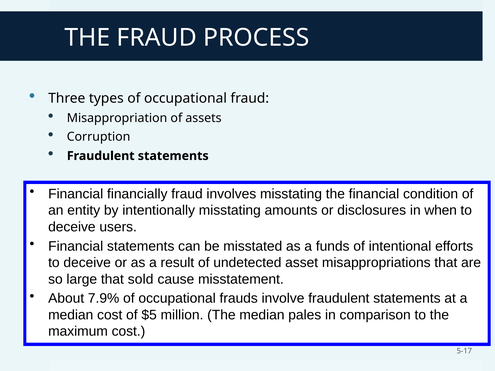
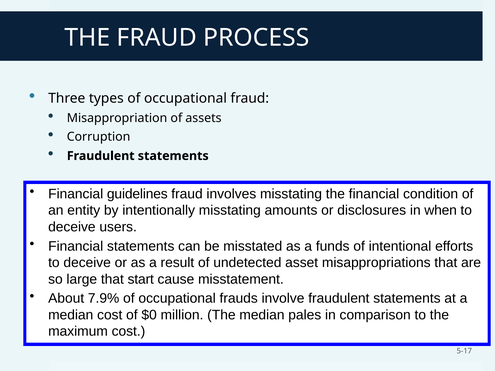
financially: financially -> guidelines (137, 194)
sold: sold -> start (141, 279)
$5: $5 -> $0 (149, 315)
